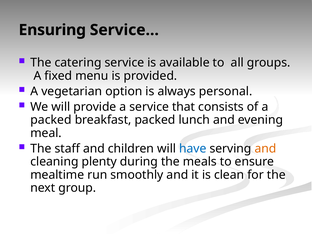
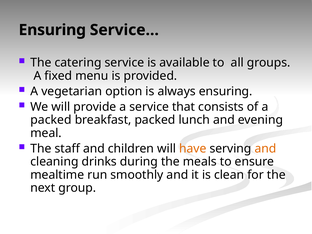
always personal: personal -> ensuring (226, 91)
have colour: blue -> orange (193, 149)
plenty: plenty -> drinks (99, 162)
